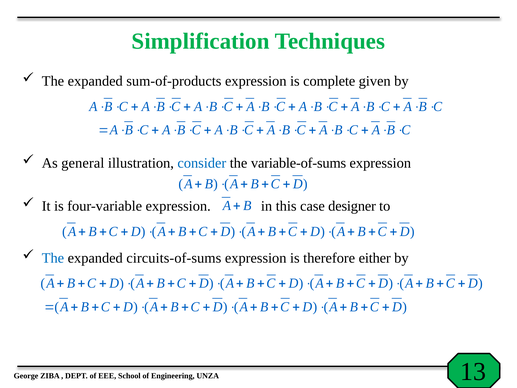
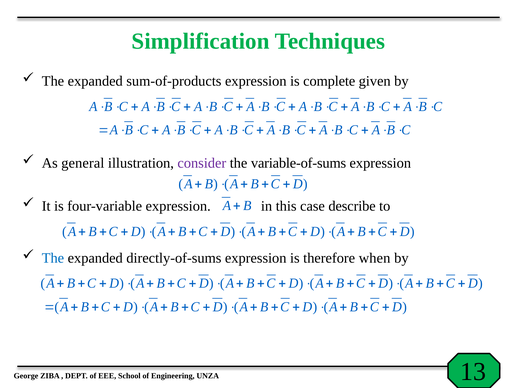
consider colour: blue -> purple (202, 163)
designer: designer -> describe (352, 206)
circuits-of-sums: circuits-of-sums -> directly-of-sums (174, 258)
either: either -> when (375, 258)
